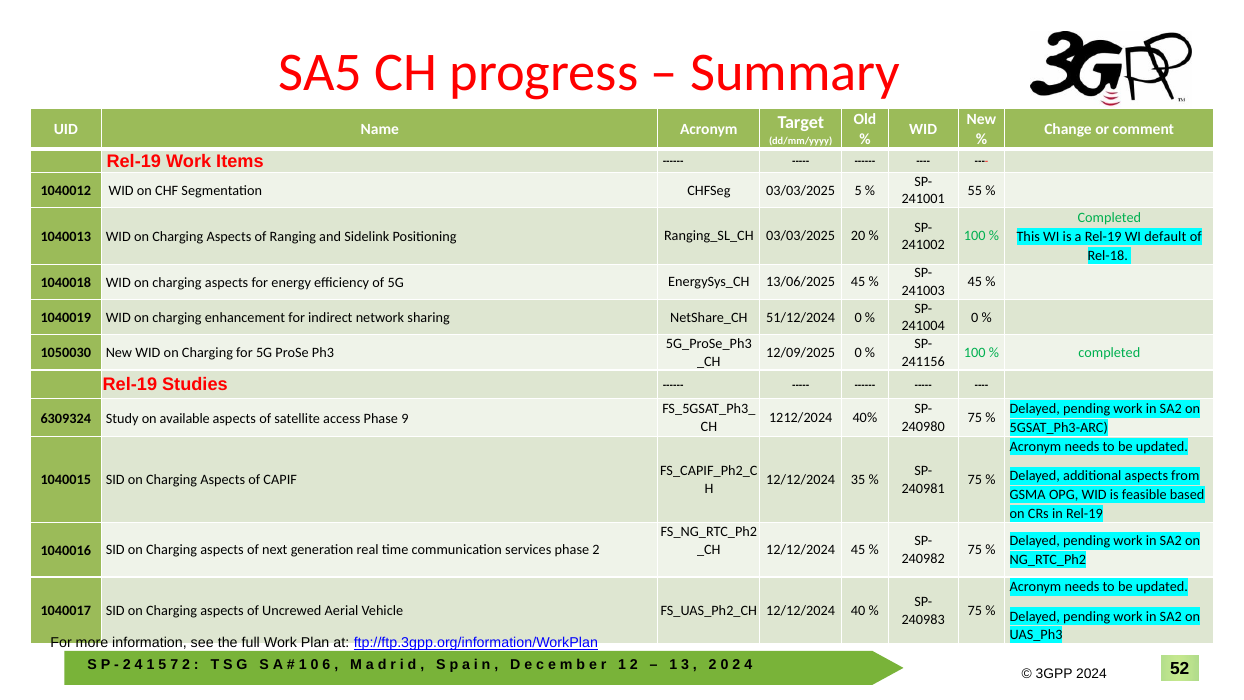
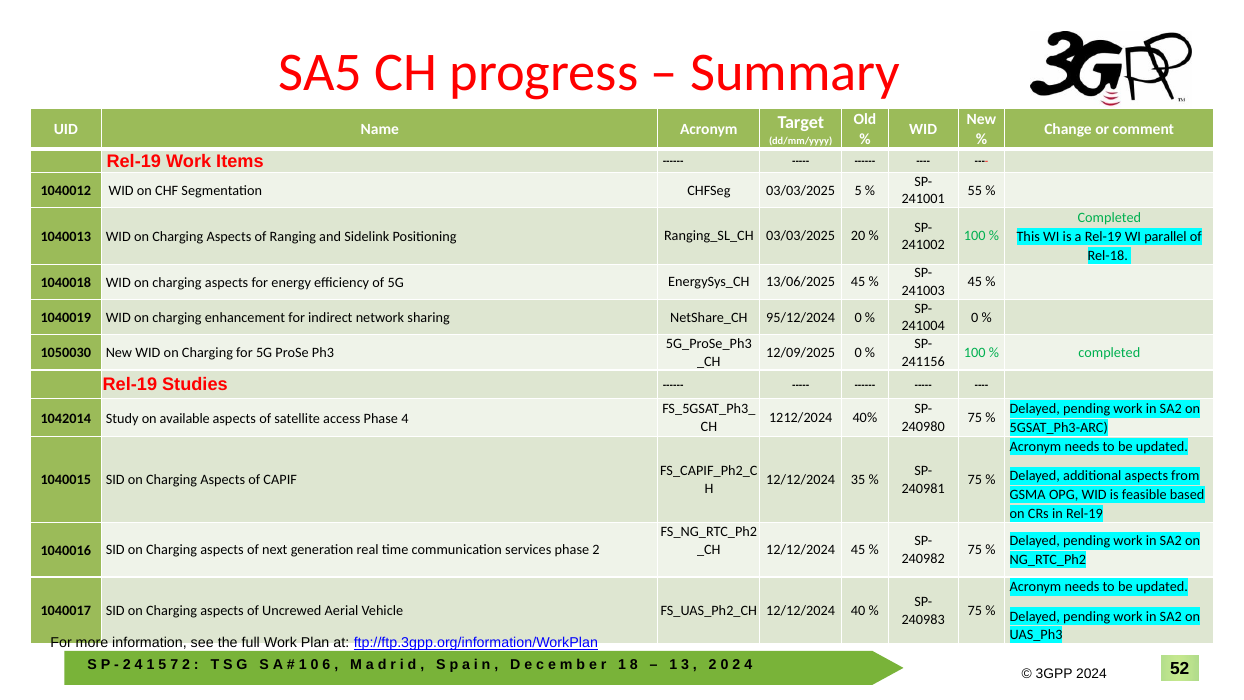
default: default -> parallel (1165, 237)
51/12/2024: 51/12/2024 -> 95/12/2024 (801, 317)
6309324: 6309324 -> 1042014 (66, 418)
Phase 9: 9 -> 4 (405, 418)
2: 2 -> 8 (634, 665)
